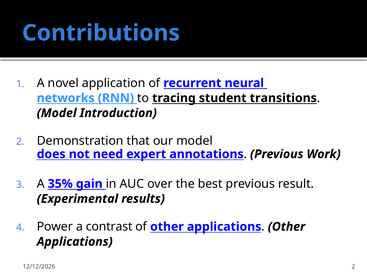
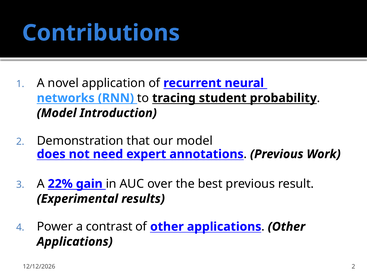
transitions: transitions -> probability (283, 98)
35%: 35% -> 22% (60, 184)
